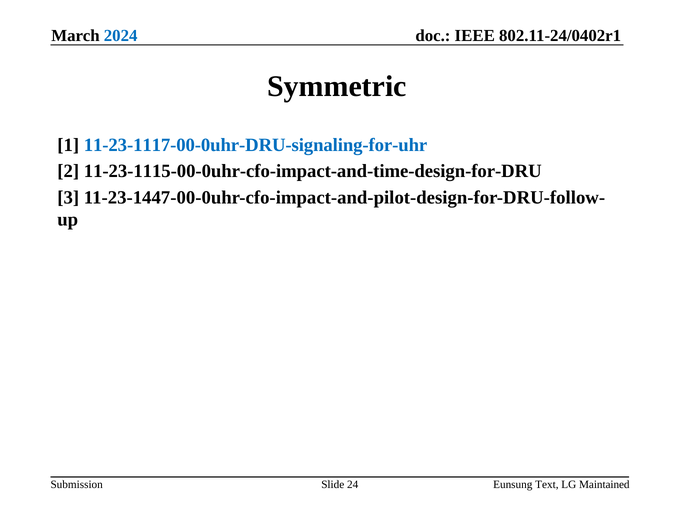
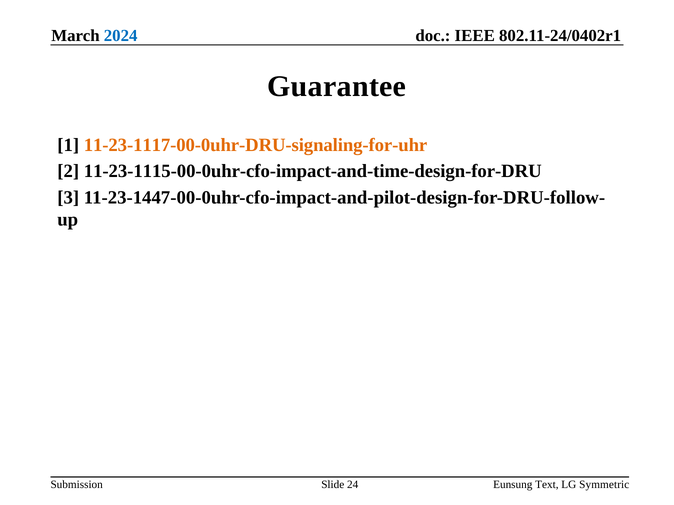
Symmetric: Symmetric -> Guarantee (337, 86)
11-23-1117-00-0uhr-DRU-signaling-for-uhr colour: blue -> orange (256, 145)
Maintained: Maintained -> Symmetric (604, 485)
